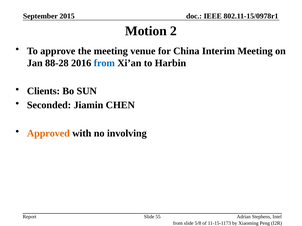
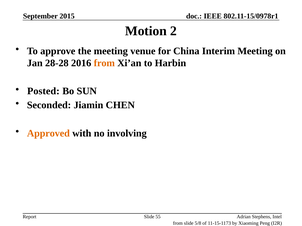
88-28: 88-28 -> 28-28 (57, 63)
from colour: blue -> orange (104, 63)
Clients: Clients -> Posted (43, 91)
